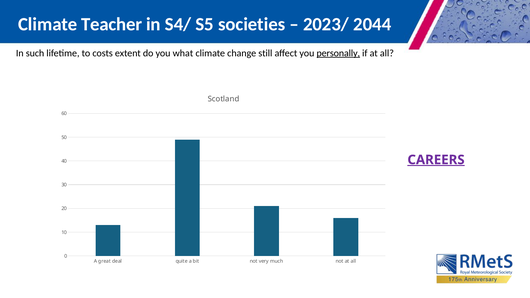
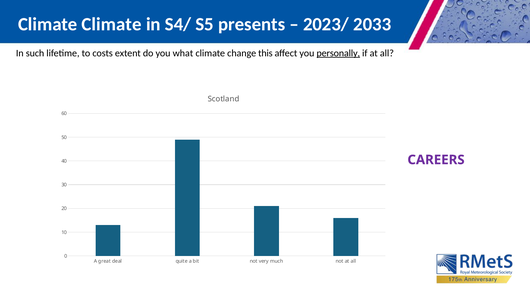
Climate Teacher: Teacher -> Climate (111, 24)
societies: societies -> presents (252, 24)
2044: 2044 -> 2033 (372, 24)
still: still -> this (265, 53)
CAREERS underline: present -> none (436, 160)
